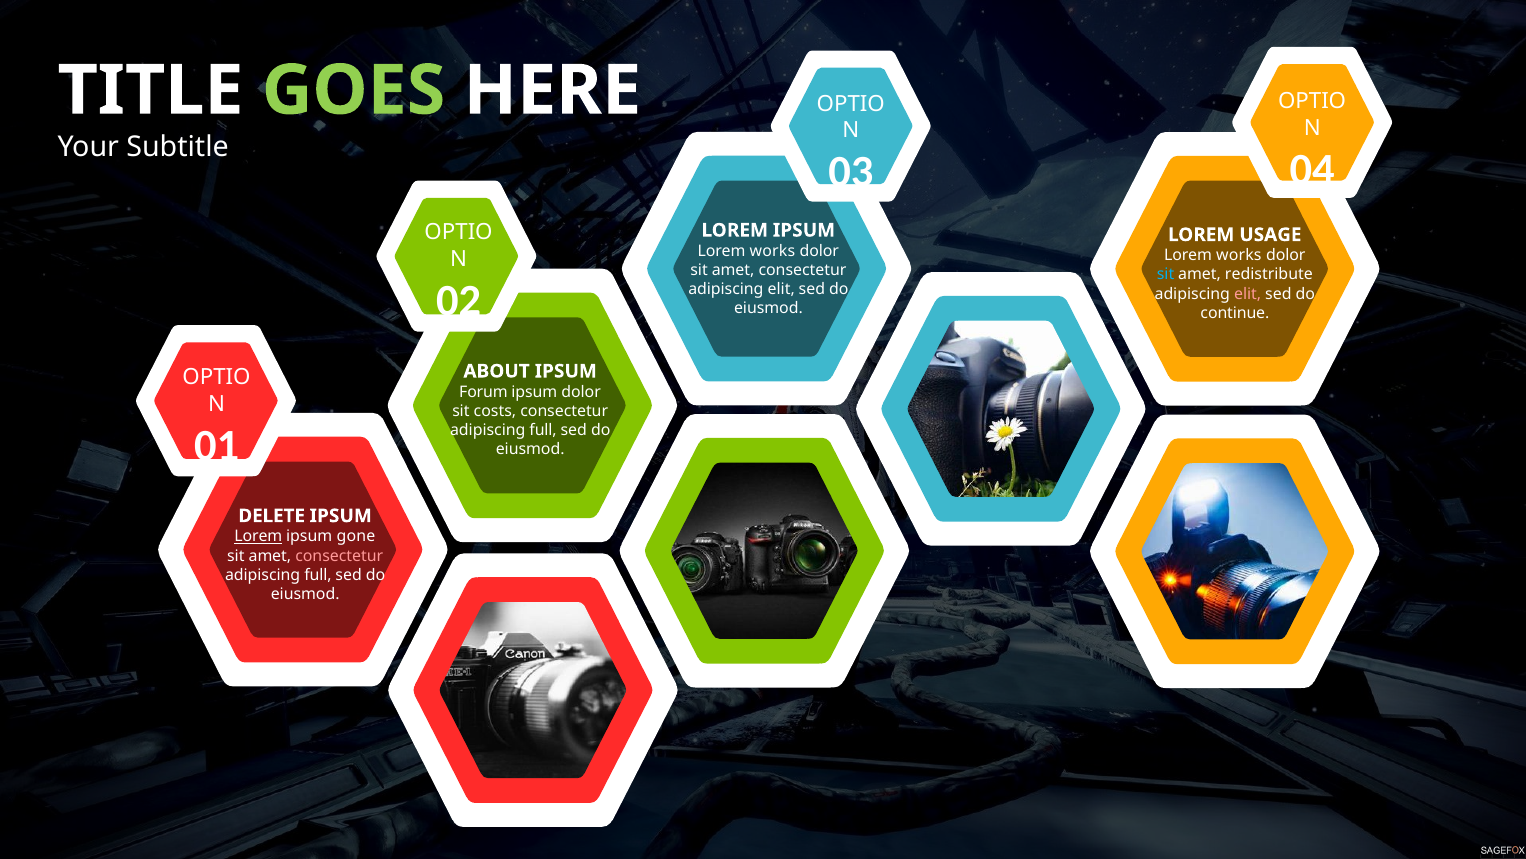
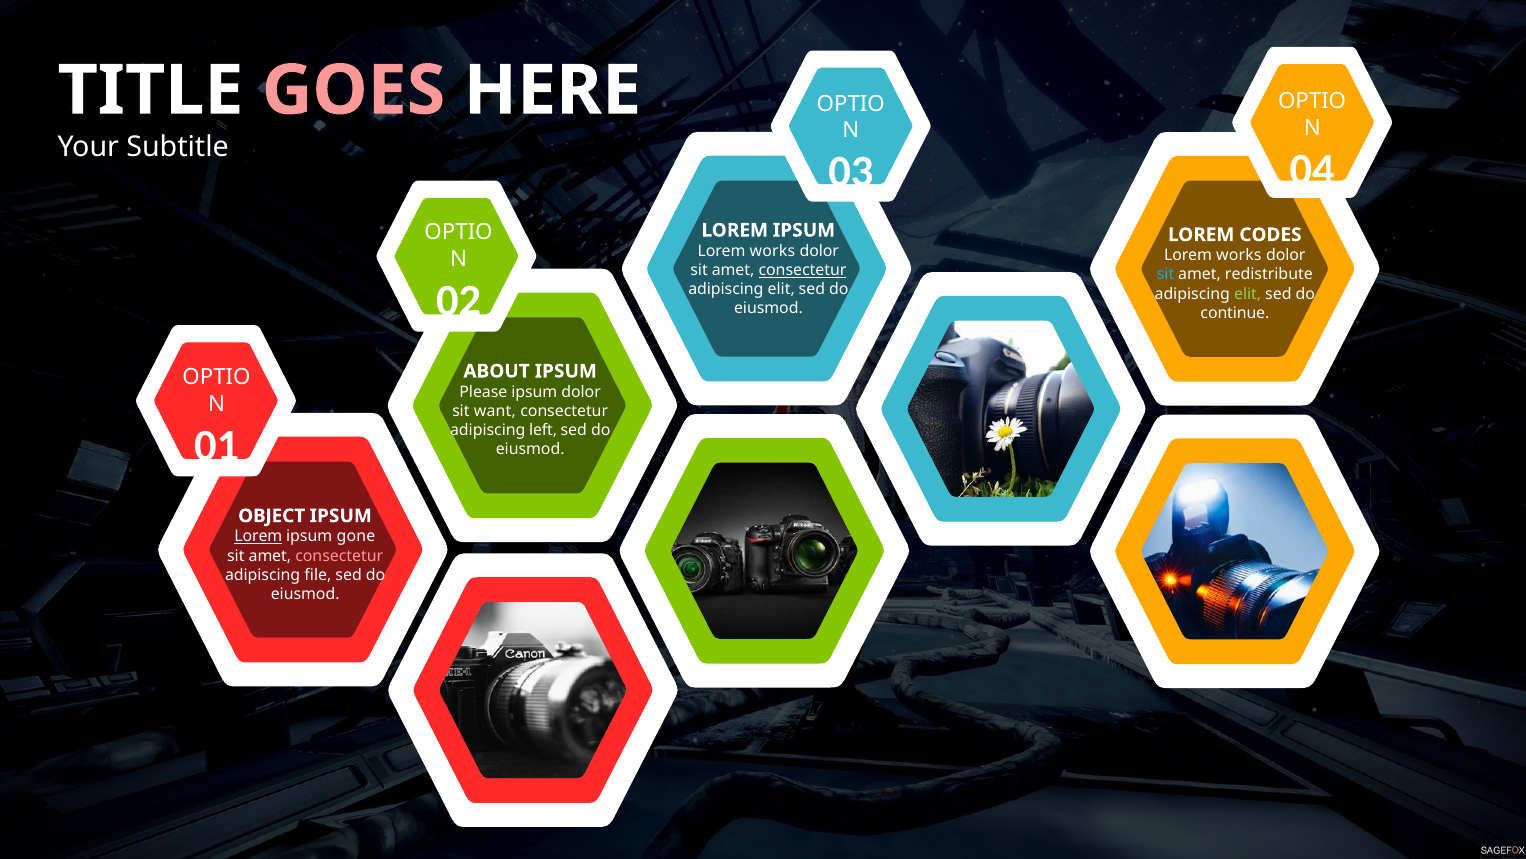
GOES colour: light green -> pink (354, 91)
USAGE: USAGE -> CODES (1270, 235)
consectetur underline: none -> present (802, 270)
elit colour: pink -> light green (1248, 294)
Forum: Forum -> Please (483, 392)
costs: costs -> want (495, 411)
full: full -> left (543, 430)
DELETE: DELETE -> OBJECT (272, 516)
full: full -> file (318, 575)
